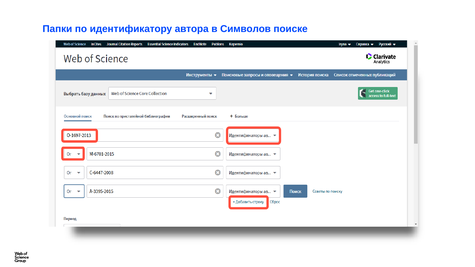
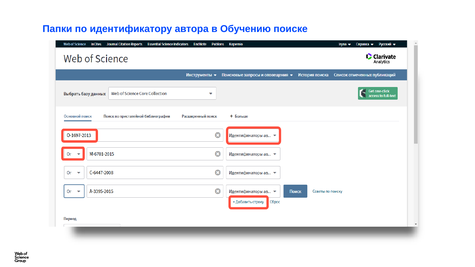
Символов: Символов -> Обучению (246, 29)
